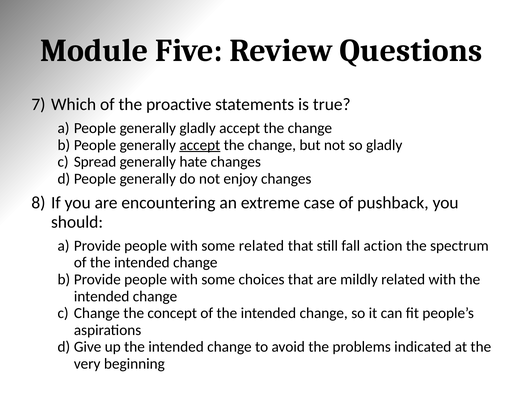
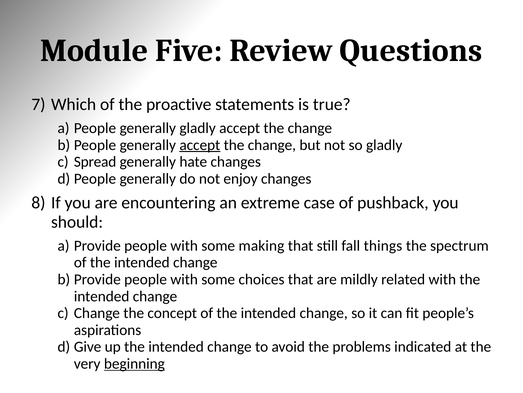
some related: related -> making (261, 245)
action: action -> things (383, 245)
beginning underline: none -> present (134, 363)
